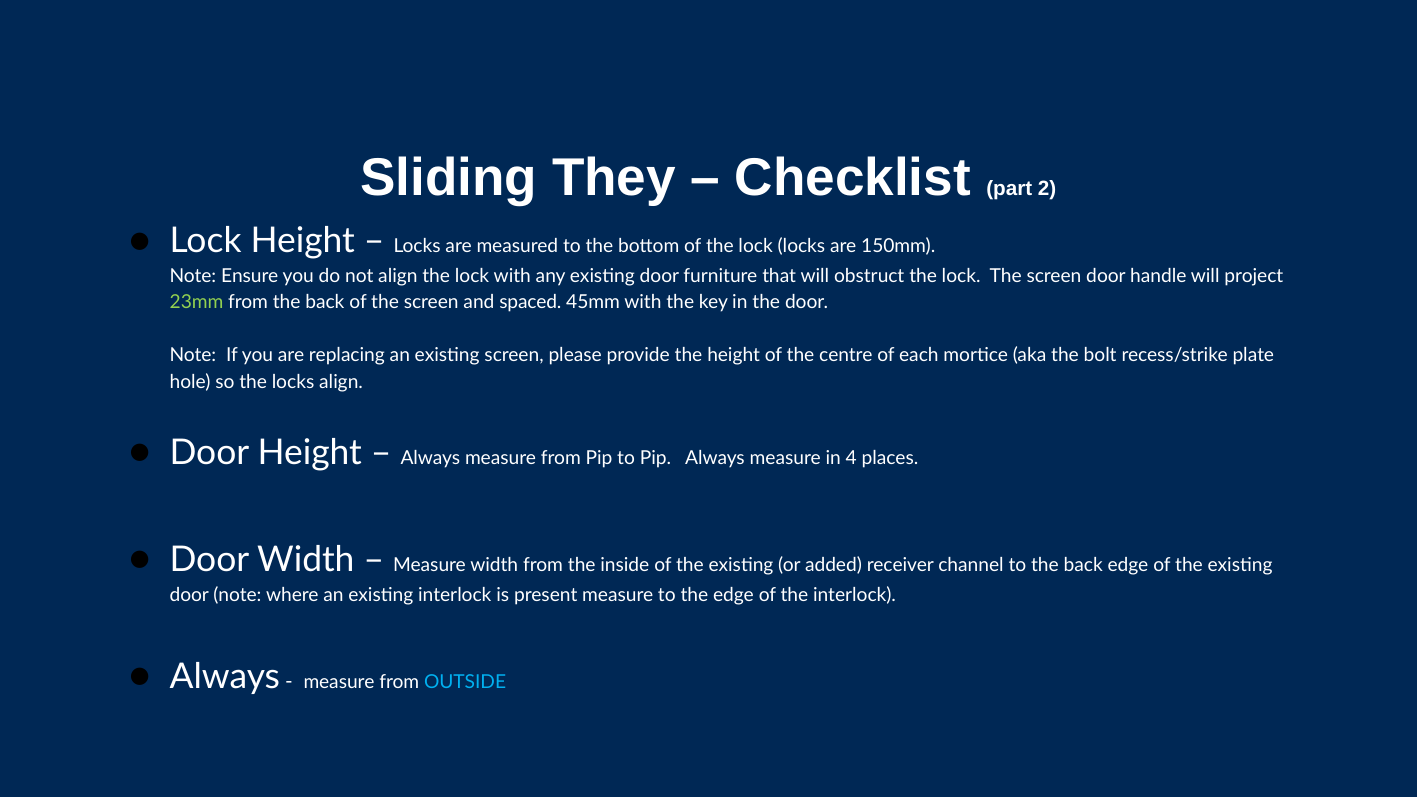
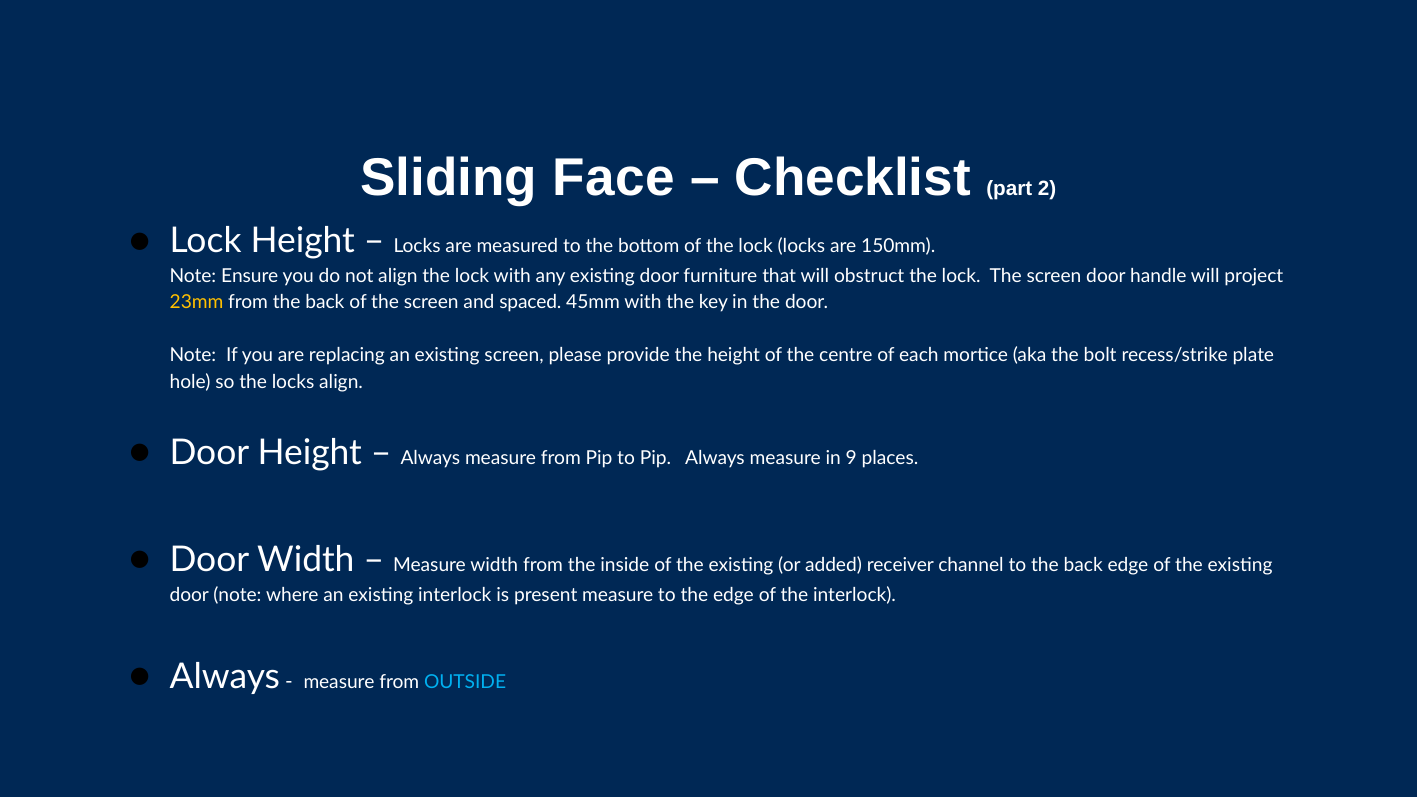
They: They -> Face (614, 178)
23mm colour: light green -> yellow (197, 303)
4: 4 -> 9 (851, 458)
